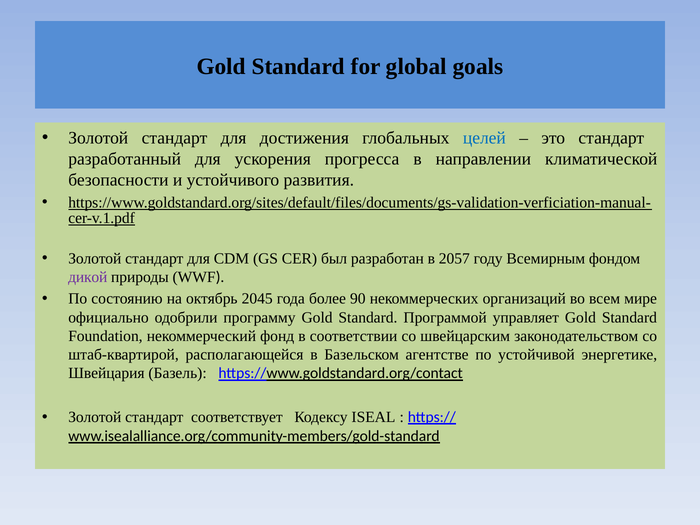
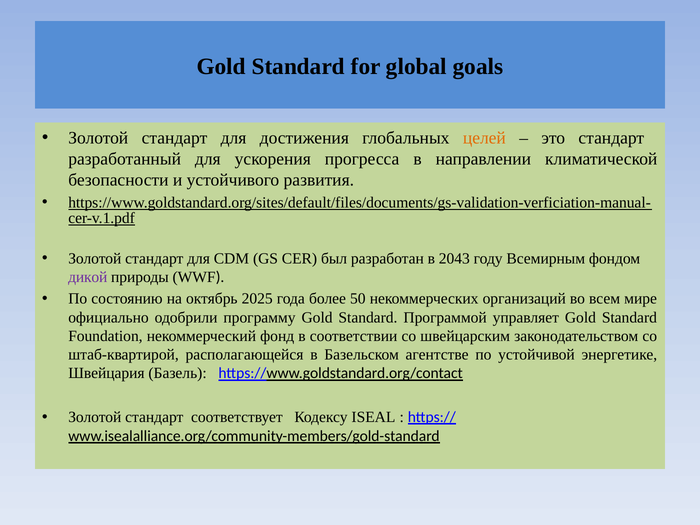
целей colour: blue -> orange (484, 138)
2057: 2057 -> 2043 (454, 258)
2045: 2045 -> 2025 (257, 299)
90: 90 -> 50 (358, 299)
